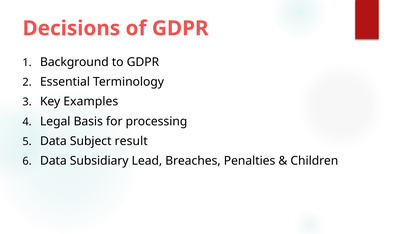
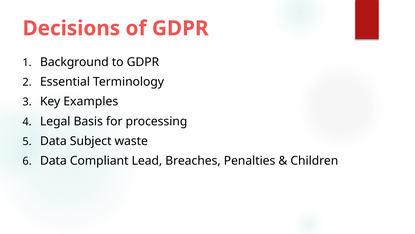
result: result -> waste (131, 141)
Subsidiary: Subsidiary -> Compliant (99, 161)
